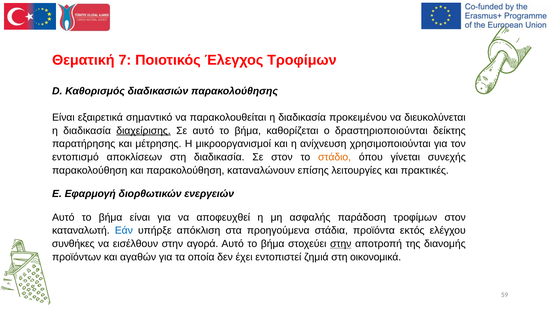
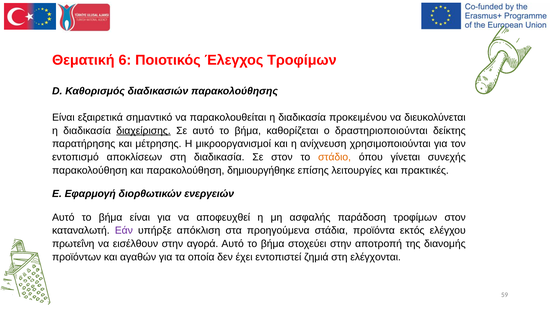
7: 7 -> 6 (125, 60)
καταναλώνουν: καταναλώνουν -> δημιουργήθηκε (261, 170)
Εάν colour: blue -> purple (124, 231)
συνθήκες: συνθήκες -> πρωτεΐνη (73, 244)
στην underline: present -> none (341, 244)
οικονομικά: οικονομικά -> ελέγχονται (376, 257)
